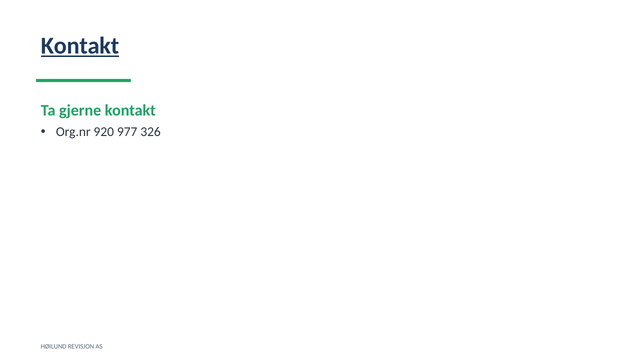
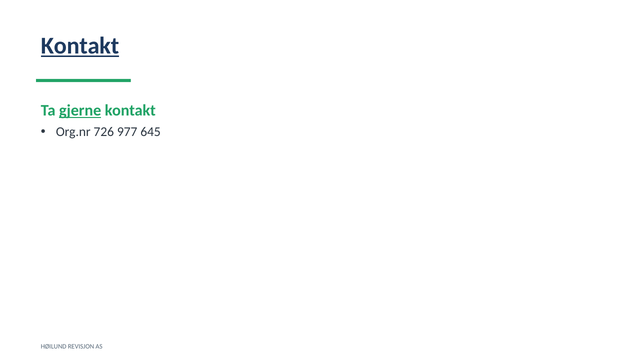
gjerne underline: none -> present (80, 111)
920: 920 -> 726 (104, 132)
326: 326 -> 645 (151, 132)
